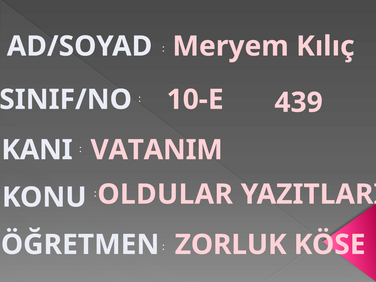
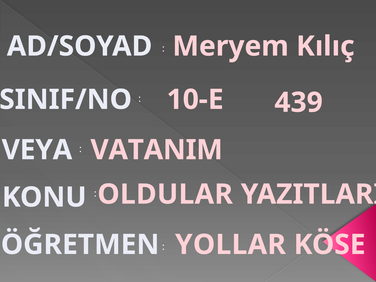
KANI: KANI -> VEYA (37, 150)
ZORLUK: ZORLUK -> YOLLAR (230, 245)
